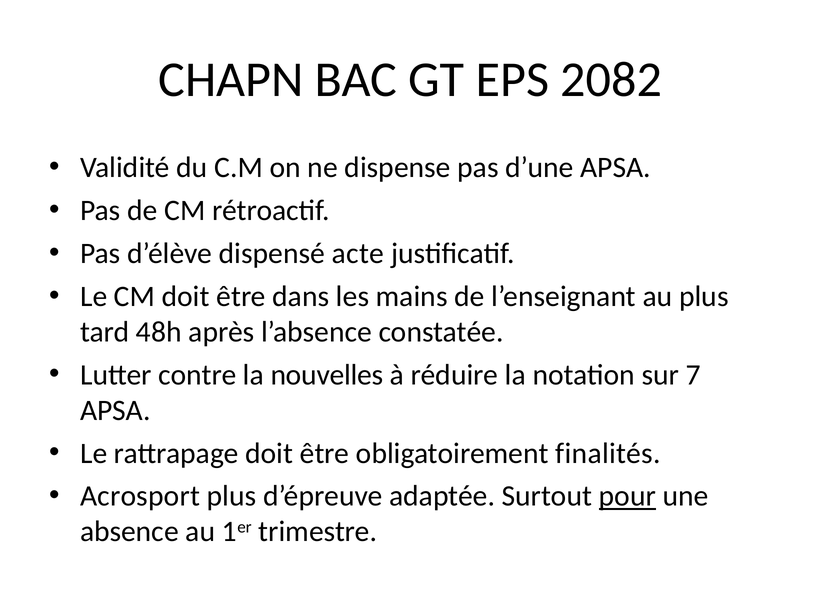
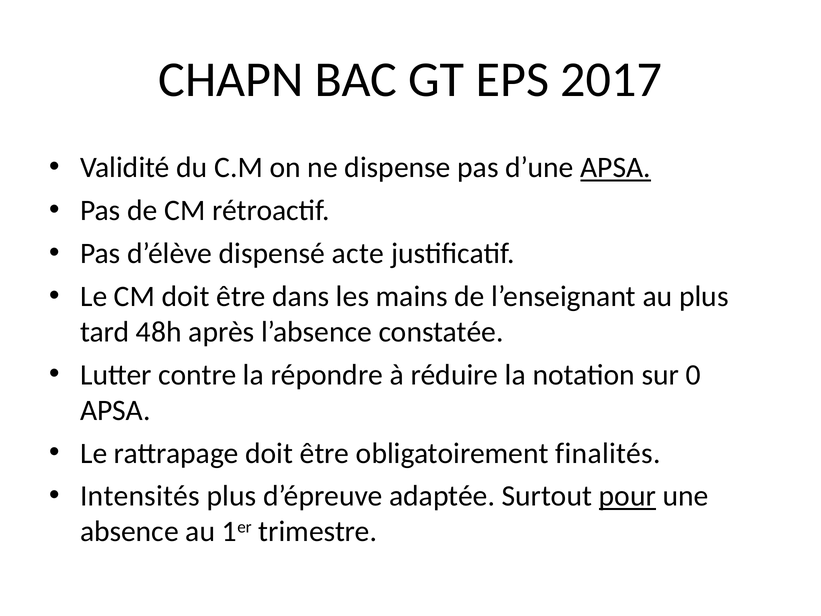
2082: 2082 -> 2017 (611, 79)
APSA underline: none -> present (616, 168)
nouvelles: nouvelles -> répondre (327, 375)
7: 7 -> 0 (693, 375)
Acrosport: Acrosport -> Intensités (140, 496)
